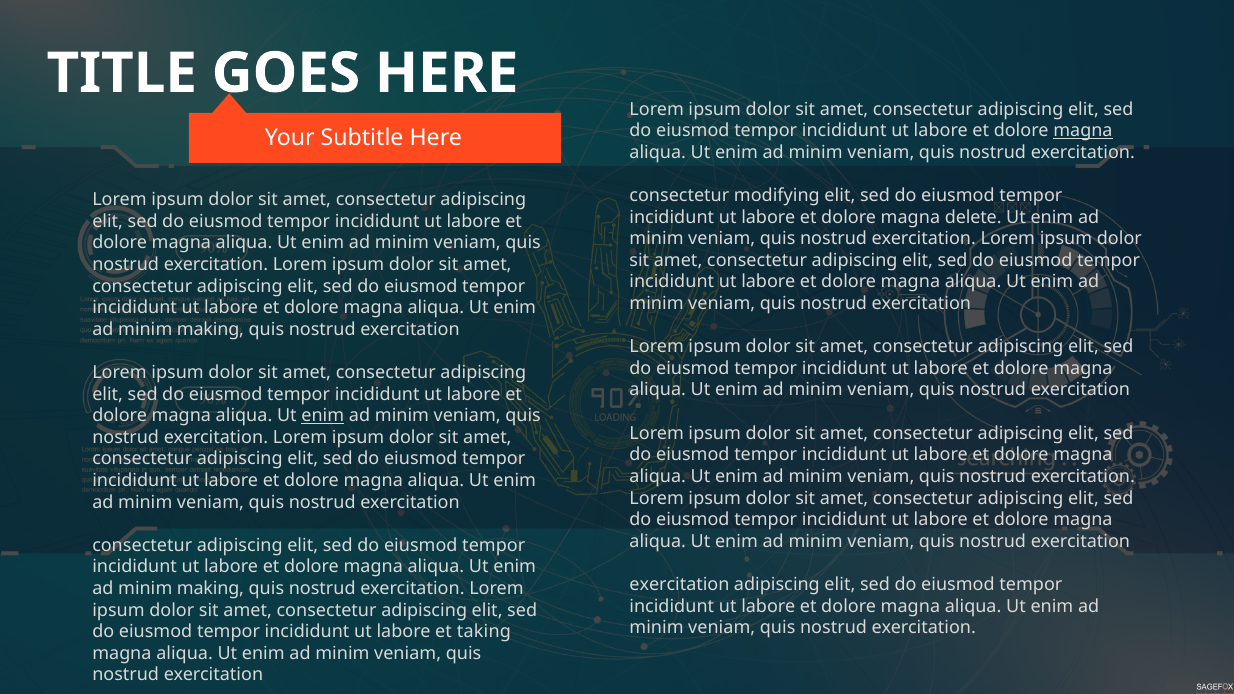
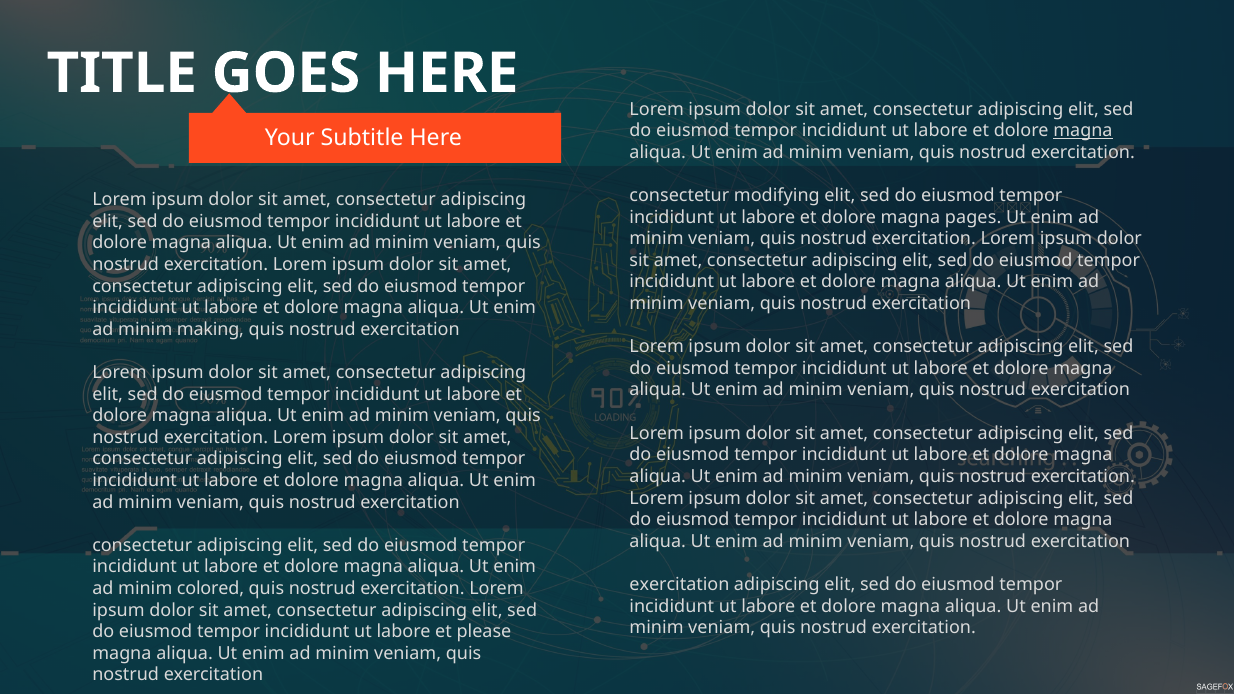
delete: delete -> pages (973, 217)
enim underline: present -> none (323, 416)
making: making -> colored (210, 589)
taking: taking -> please (484, 632)
